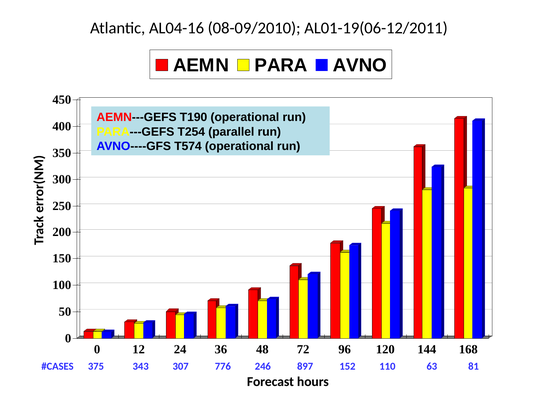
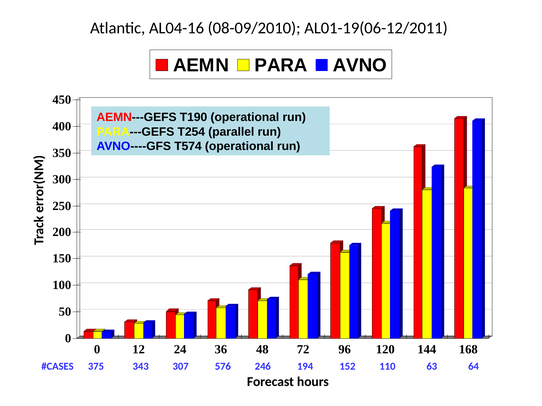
776: 776 -> 576 (223, 367)
897: 897 -> 194 (305, 367)
81: 81 -> 64 (474, 367)
